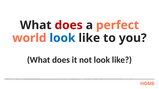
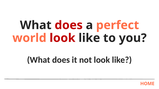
look colour: blue -> red (62, 38)
